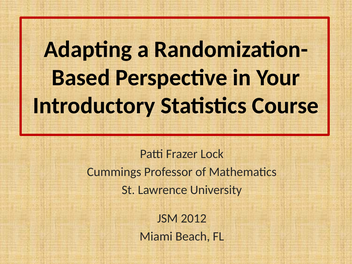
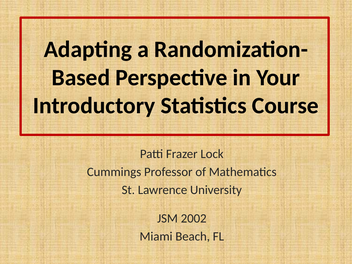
2012: 2012 -> 2002 (194, 218)
